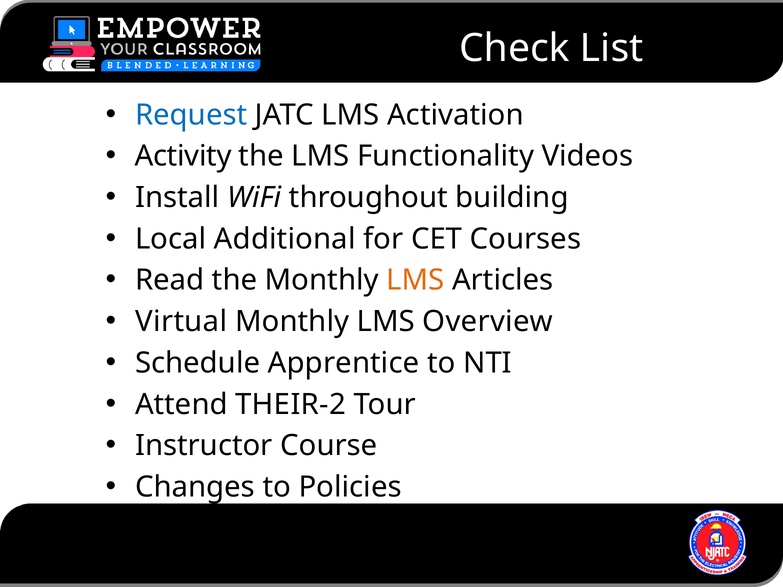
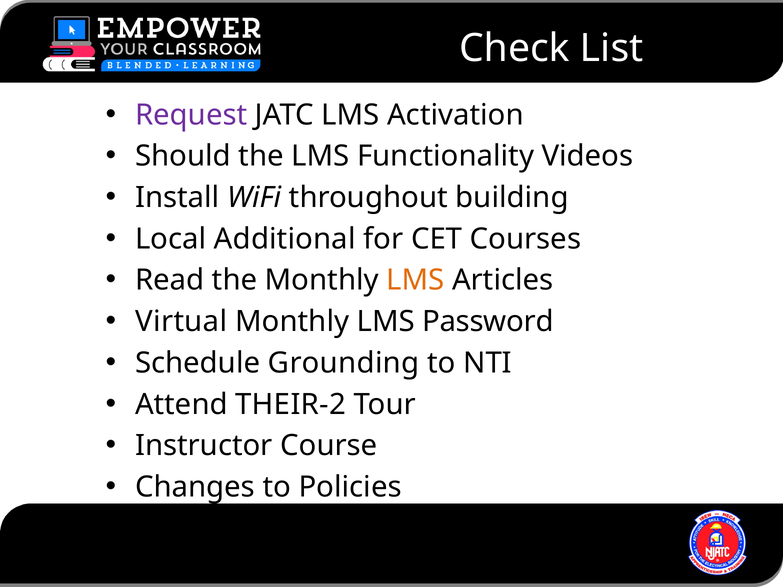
Request colour: blue -> purple (191, 115)
Activity: Activity -> Should (183, 156)
Overview: Overview -> Password (488, 322)
Apprentice: Apprentice -> Grounding (344, 363)
